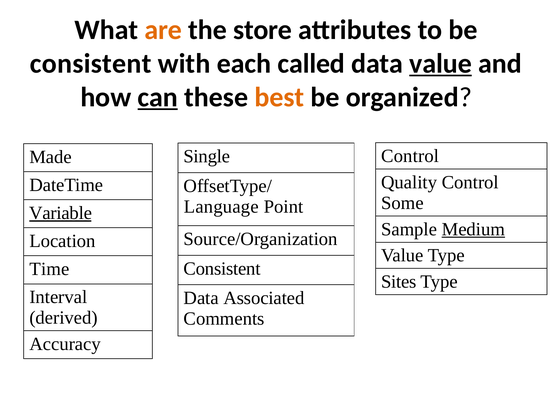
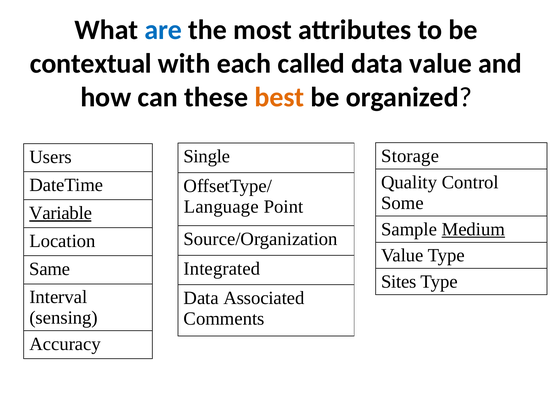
are colour: orange -> blue (163, 30)
store: store -> most (263, 30)
consistent: consistent -> contextual (91, 64)
value underline: present -> none (441, 64)
can underline: present -> none (158, 97)
Control: Control -> Storage (410, 156)
Made: Made -> Users (51, 157)
Consistent: Consistent -> Integrated (222, 269)
Time: Time -> Same (50, 269)
derived: derived -> sensing (64, 318)
